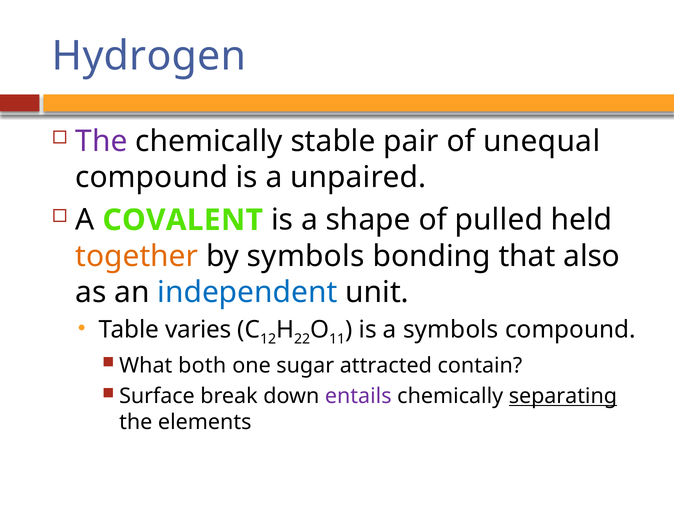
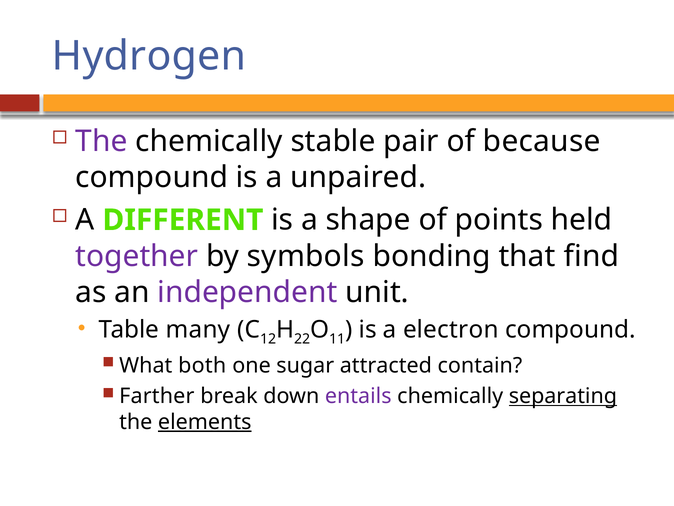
unequal: unequal -> because (542, 141)
COVALENT: COVALENT -> DIFFERENT (183, 220)
pulled: pulled -> points (499, 220)
together colour: orange -> purple (137, 256)
also: also -> find (591, 256)
independent colour: blue -> purple (247, 292)
varies: varies -> many (198, 329)
a symbols: symbols -> electron (451, 329)
Surface: Surface -> Farther (157, 396)
elements underline: none -> present (205, 422)
